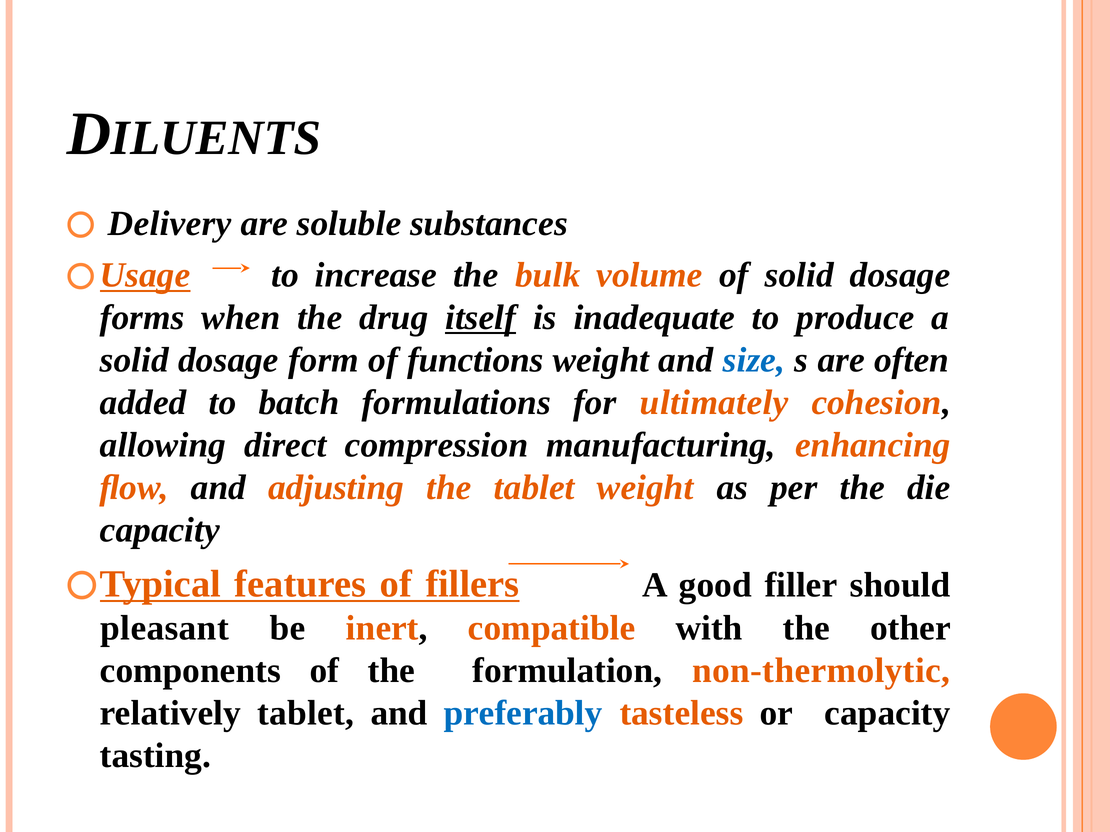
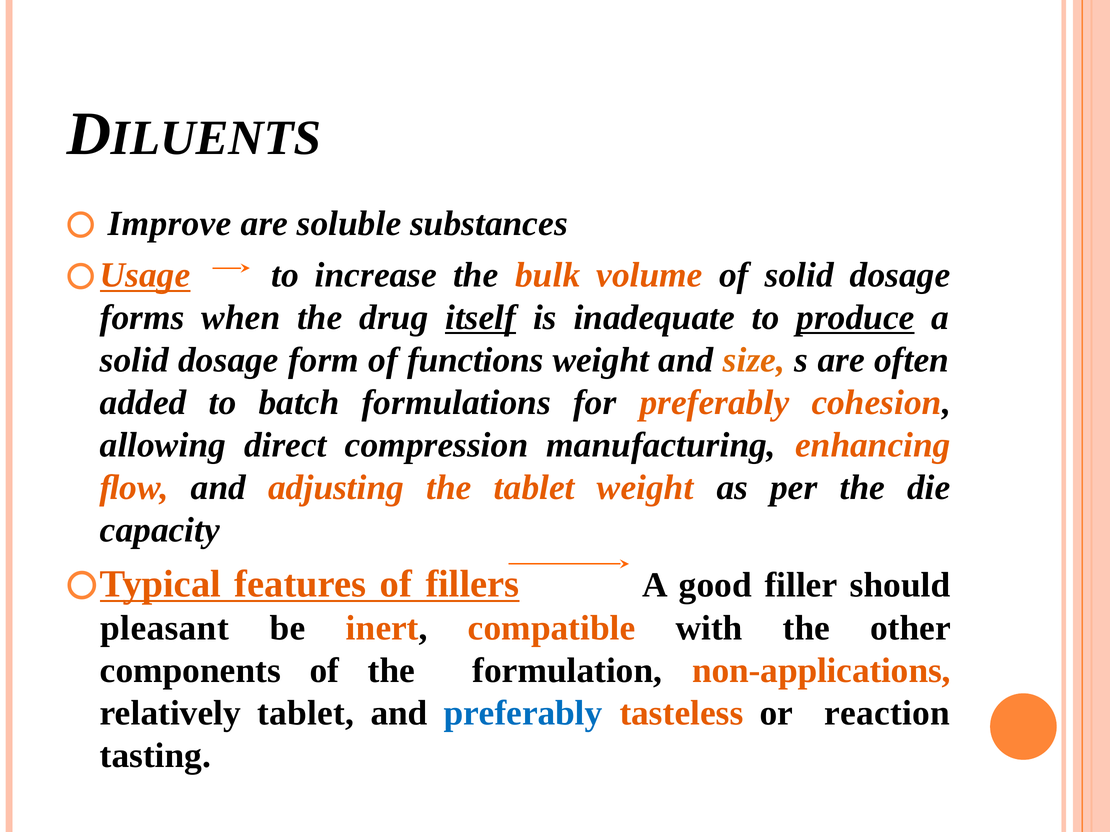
Delivery: Delivery -> Improve (170, 224)
produce underline: none -> present (855, 318)
size colour: blue -> orange (754, 360)
for ultimately: ultimately -> preferably (714, 403)
non-thermolytic: non-thermolytic -> non-applications (821, 671)
or capacity: capacity -> reaction (887, 714)
